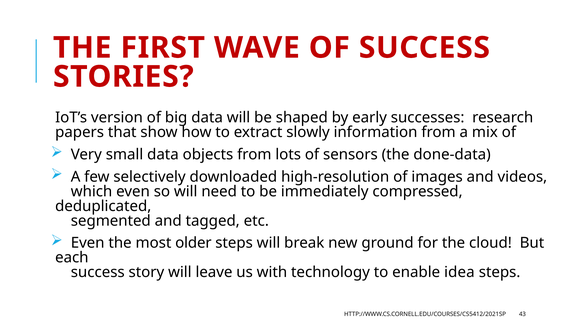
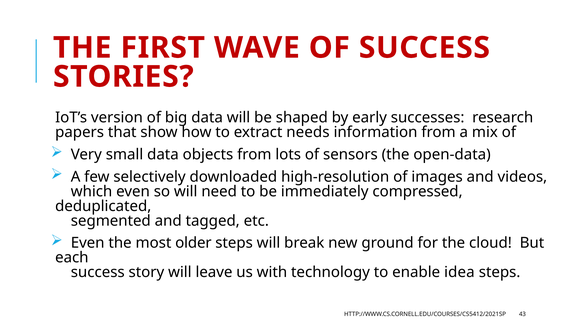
slowly: slowly -> needs (308, 132)
done-data: done-data -> open-data (452, 154)
